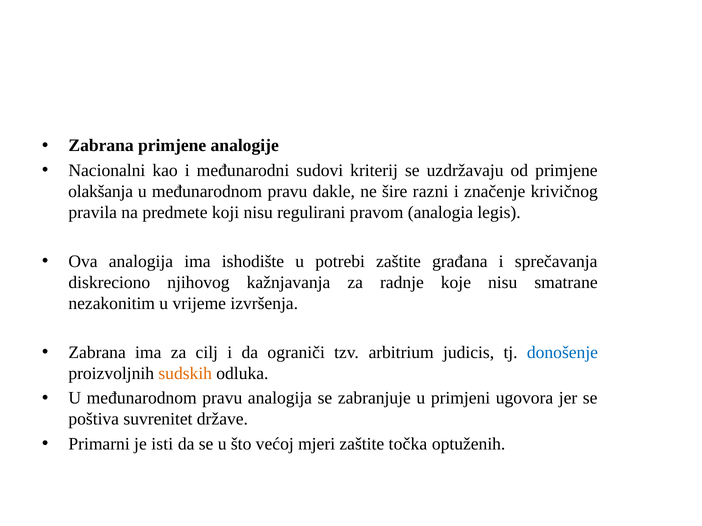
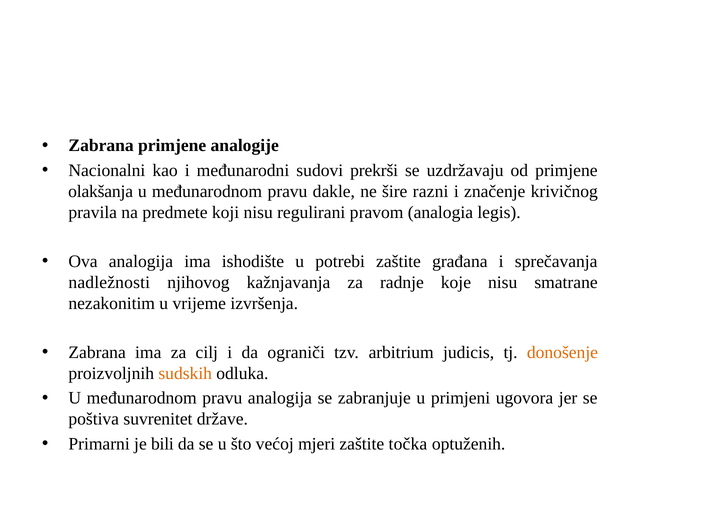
kriterij: kriterij -> prekrši (374, 170)
diskreciono: diskreciono -> nadležnosti (109, 283)
donošenje colour: blue -> orange (562, 353)
isti: isti -> bili (162, 444)
